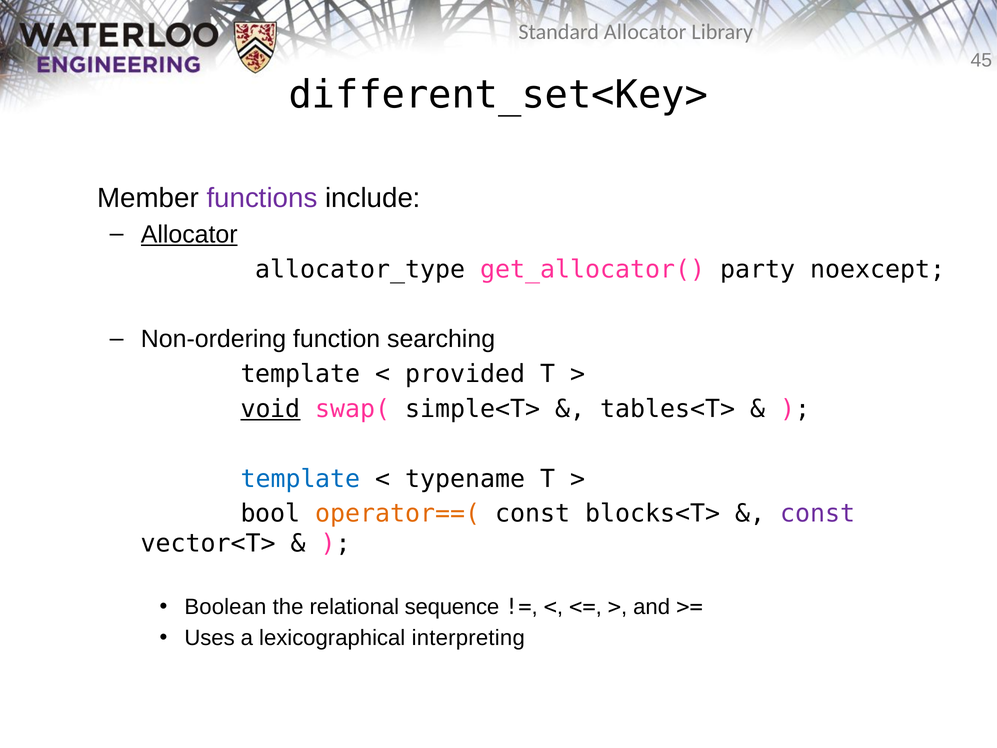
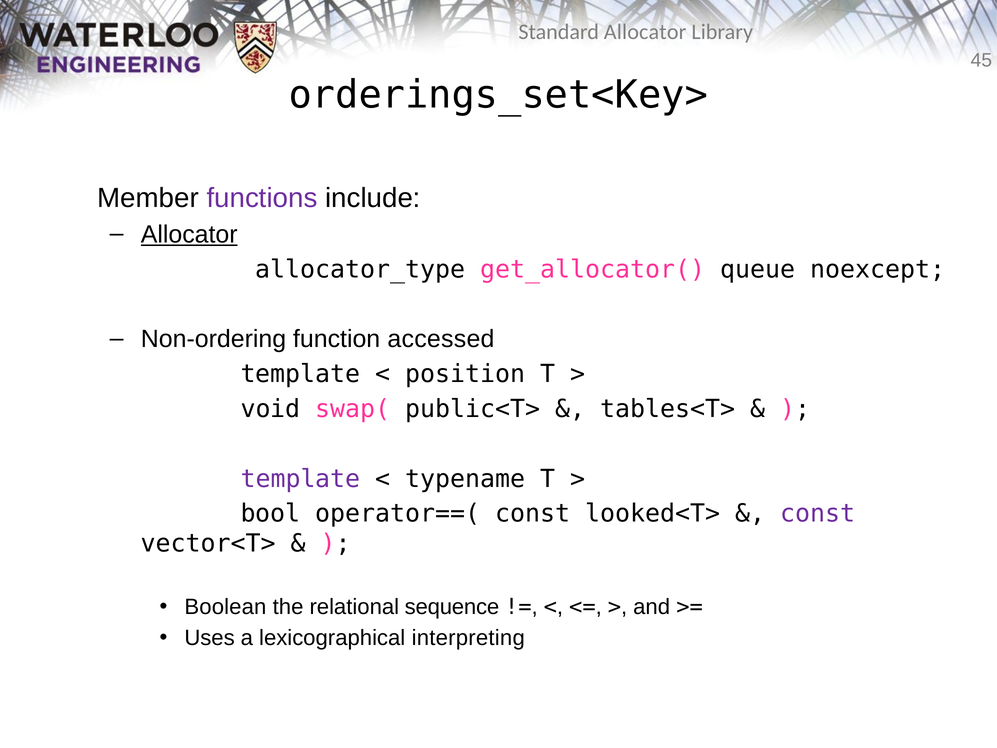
different_set<Key>: different_set<Key> -> orderings_set<Key> (498, 95)
party: party -> queue (758, 269)
searching: searching -> accessed (441, 339)
provided: provided -> position (465, 374)
void underline: present -> none (270, 409)
simple<T>: simple<T> -> public<T> (473, 409)
template colour: blue -> purple (301, 479)
operator==( colour: orange -> black (398, 514)
blocks<T>: blocks<T> -> looked<T> (653, 514)
